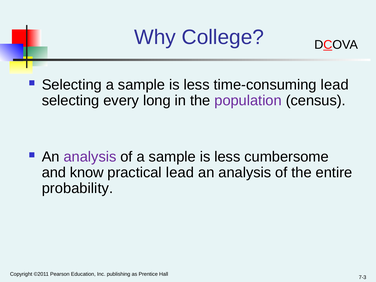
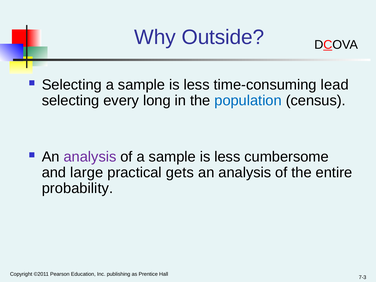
College: College -> Outside (223, 37)
population colour: purple -> blue (248, 101)
know: know -> large (87, 173)
practical lead: lead -> gets (180, 173)
